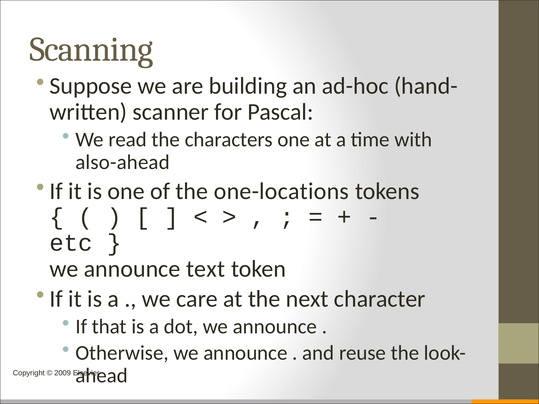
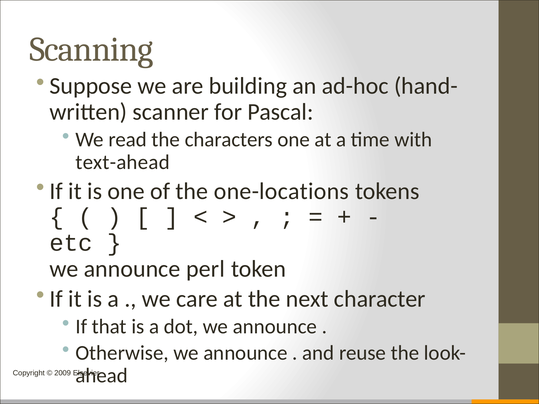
also-ahead: also-ahead -> text-ahead (123, 162)
text: text -> perl (206, 269)
